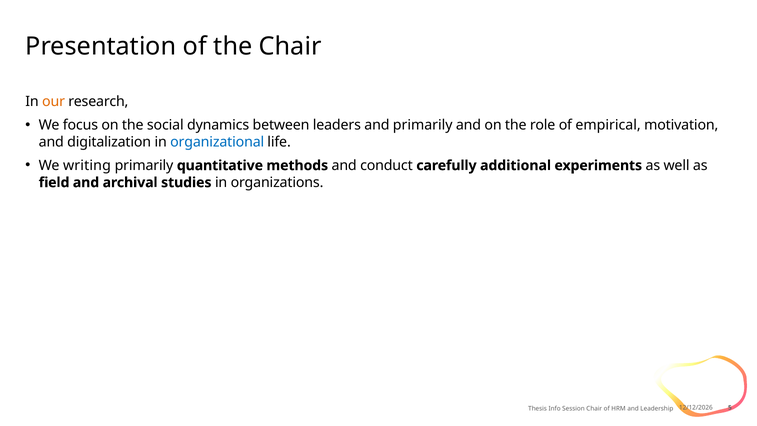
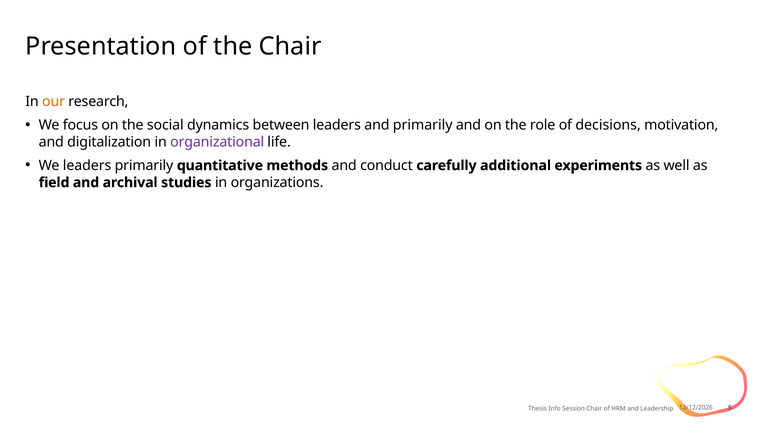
empirical: empirical -> decisions (608, 125)
organizational colour: blue -> purple (217, 142)
We writing: writing -> leaders (87, 165)
